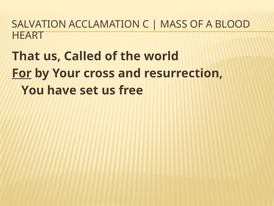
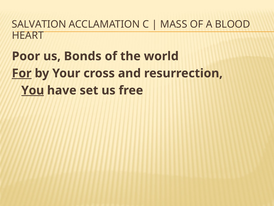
That: That -> Poor (26, 56)
Called: Called -> Bonds (83, 56)
You underline: none -> present (33, 90)
